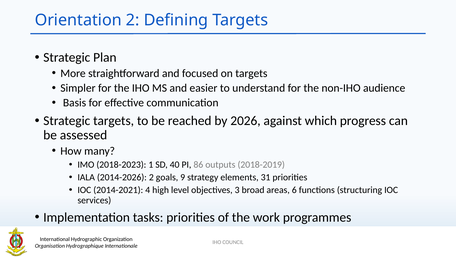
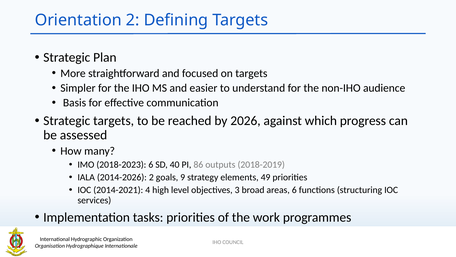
2018-2023 1: 1 -> 6 (151, 164)
31: 31 -> 49 (266, 177)
